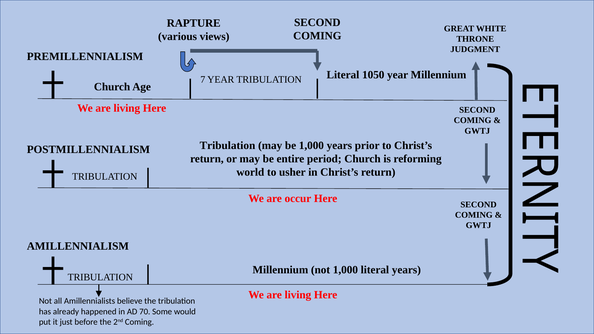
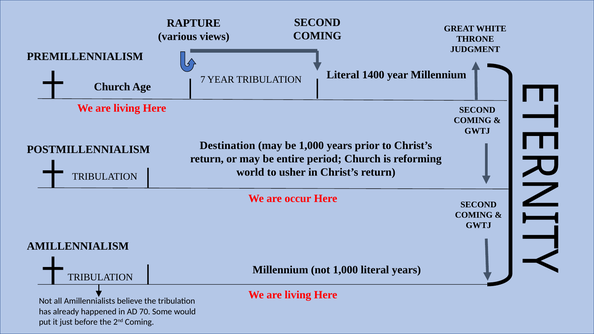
1050: 1050 -> 1400 (373, 75)
Tribulation: Tribulation -> Destination (227, 146)
